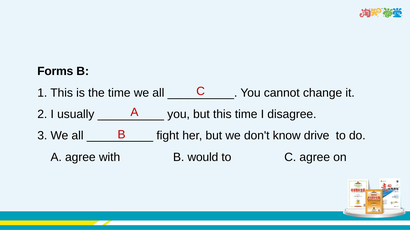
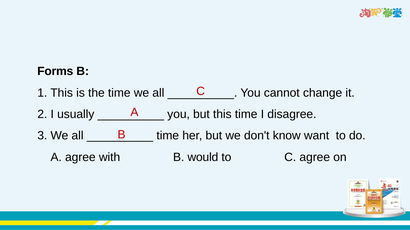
fight: fight -> time (168, 136)
drive: drive -> want (317, 136)
